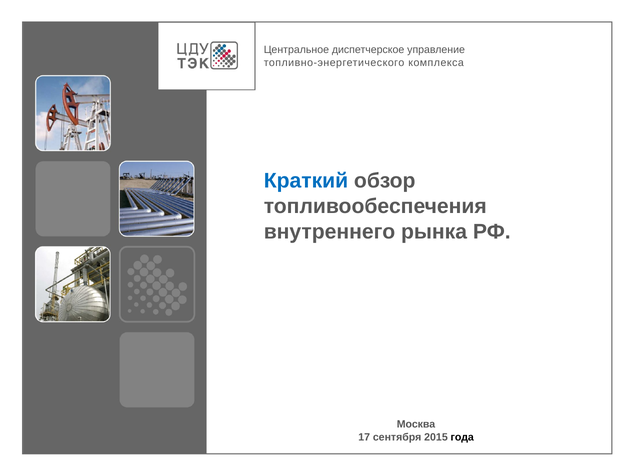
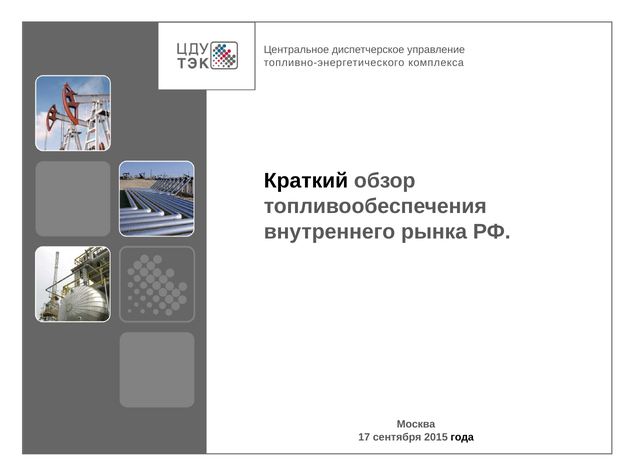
Краткий colour: blue -> black (306, 181)
